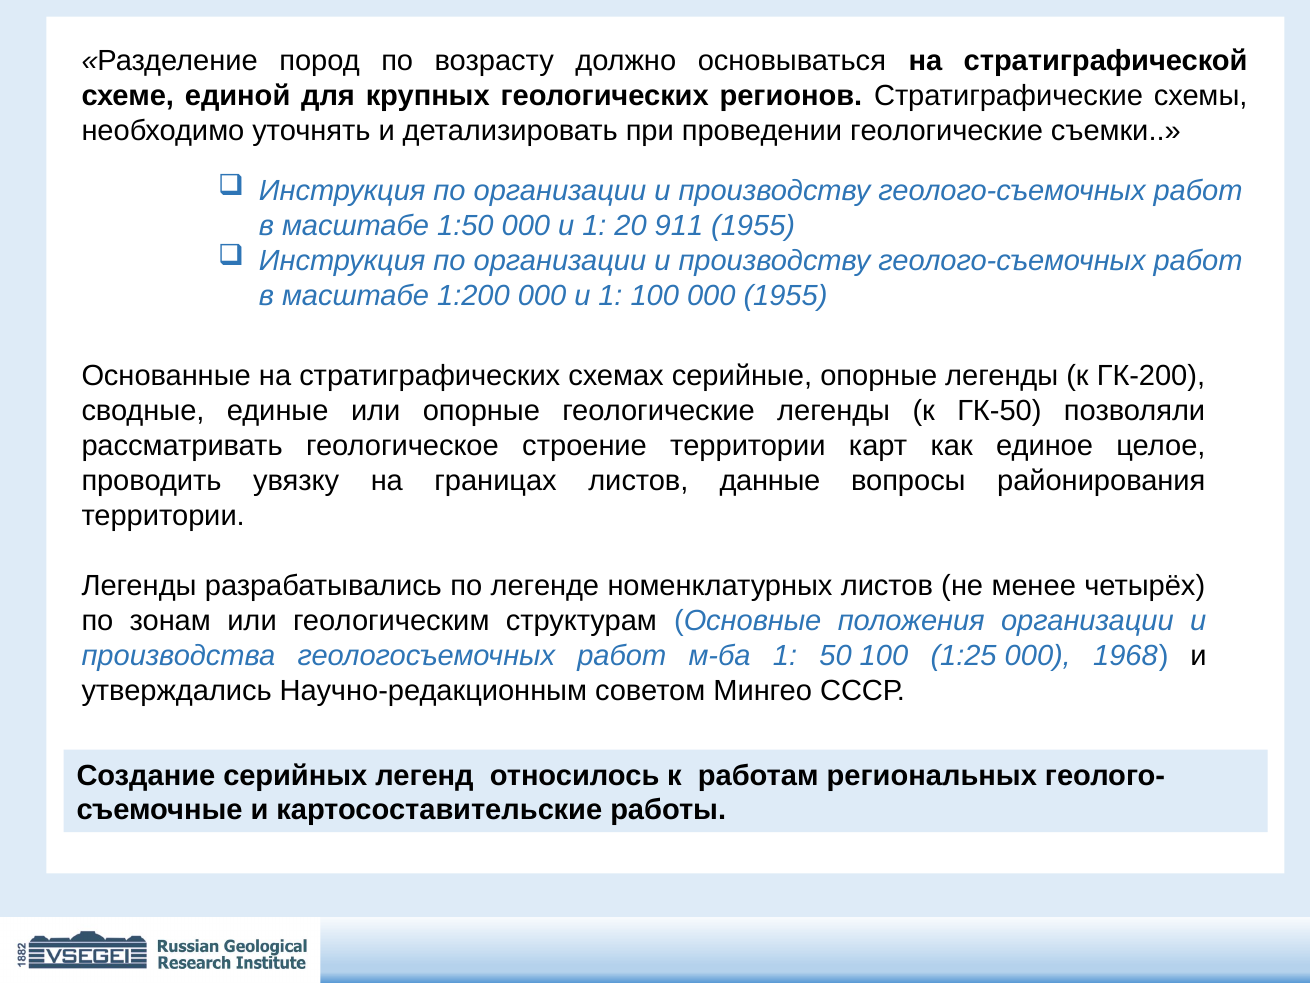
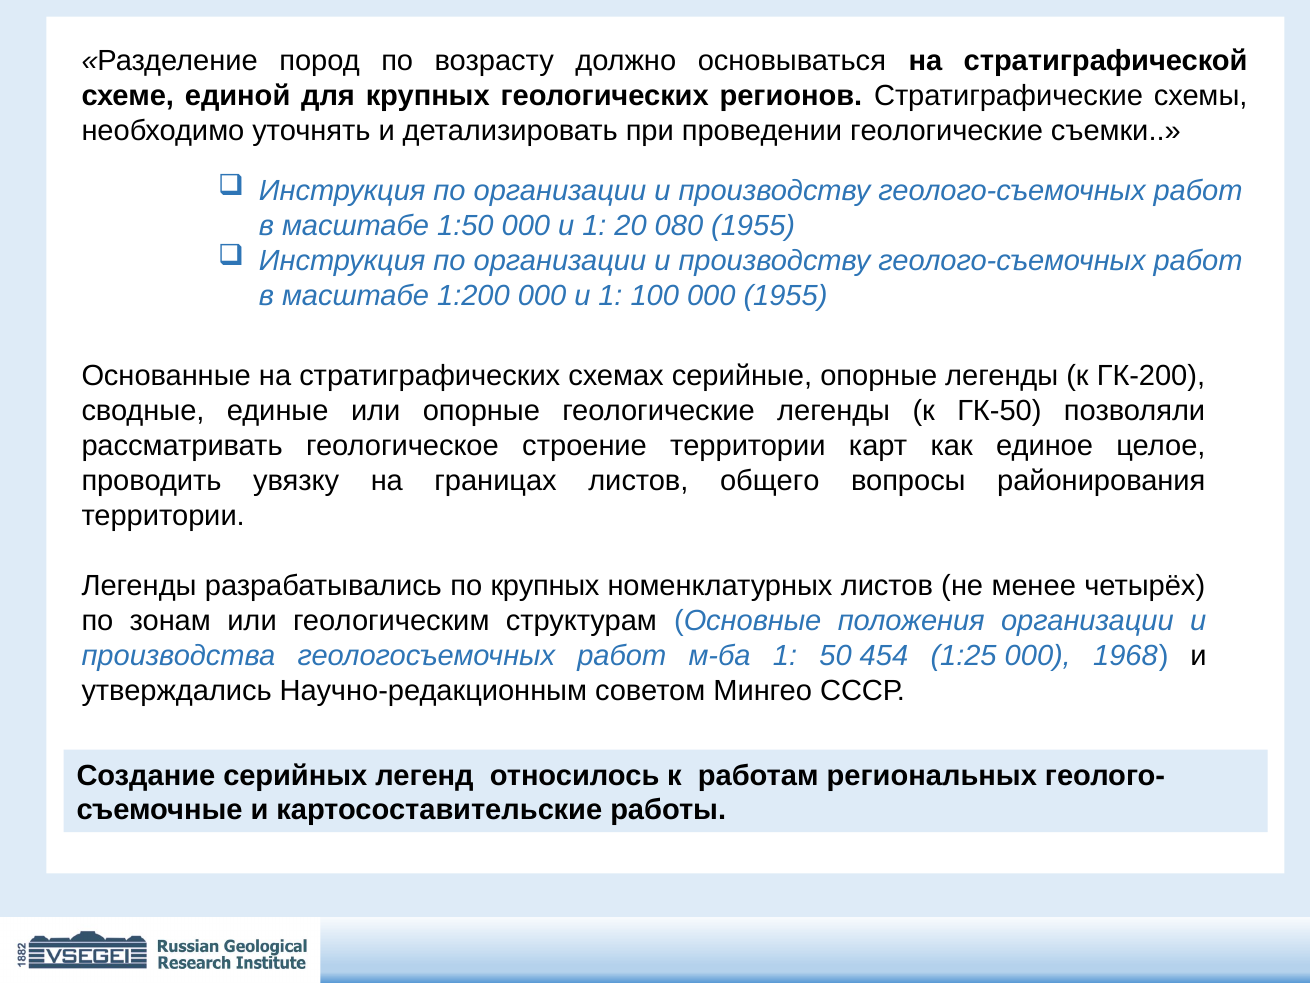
911: 911 -> 080 (679, 226)
данные: данные -> общего (770, 481)
по легенде: легенде -> крупных (545, 585)
50 100: 100 -> 454 (884, 655)
